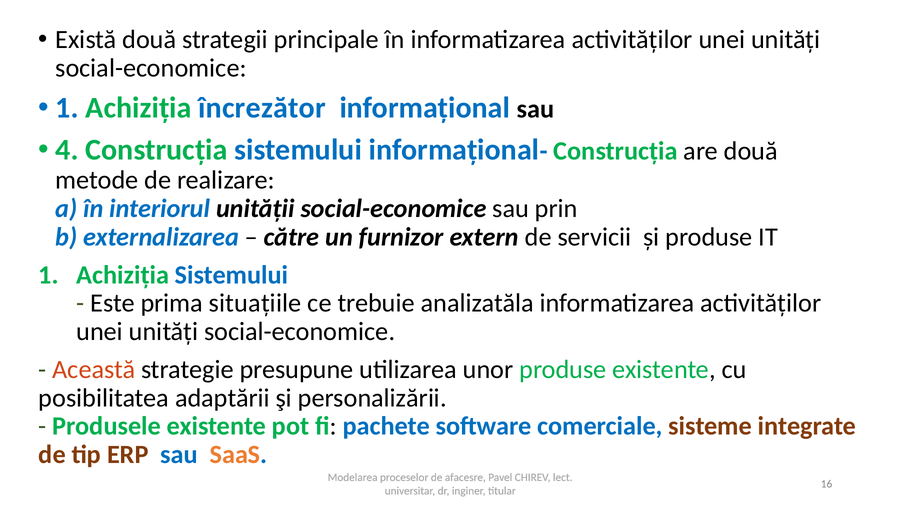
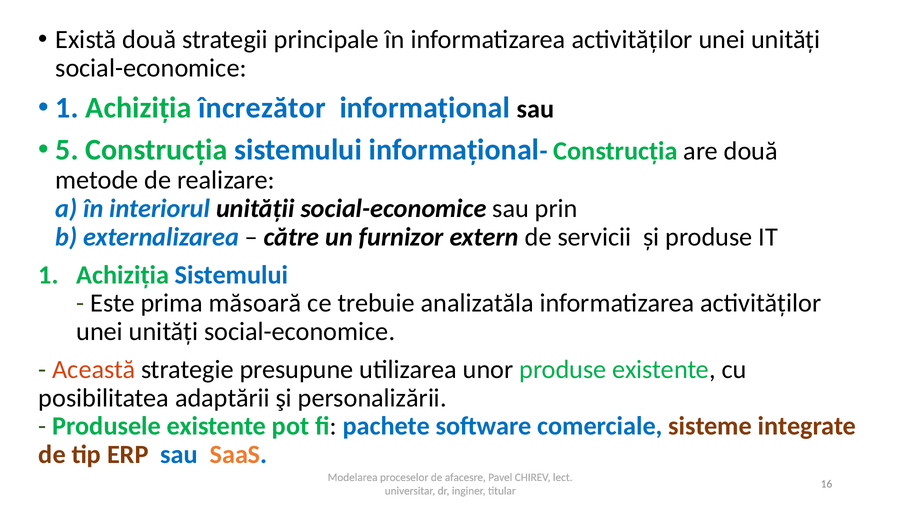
4: 4 -> 5 (67, 150)
situațiile: situațiile -> măsoară (255, 303)
